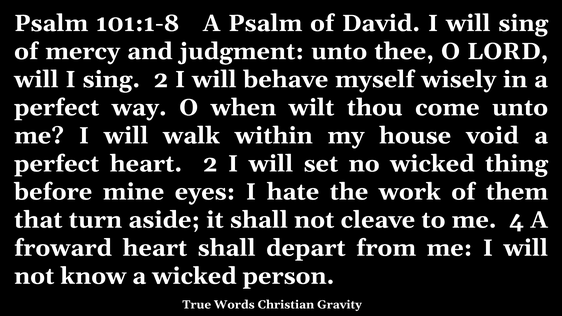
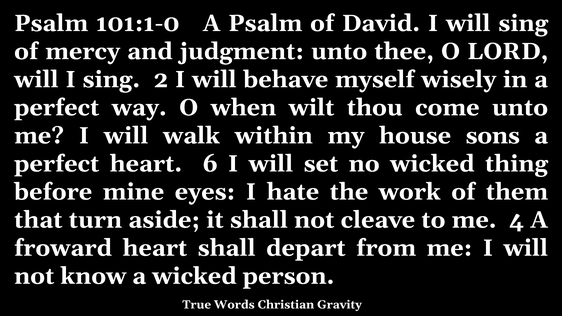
101:1-8: 101:1-8 -> 101:1-0 (138, 23)
void: void -> sons (493, 136)
heart 2: 2 -> 6 (210, 164)
